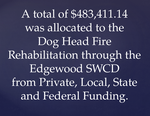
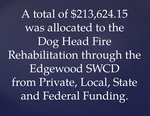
$483,411.14: $483,411.14 -> $213,624.15 (99, 14)
